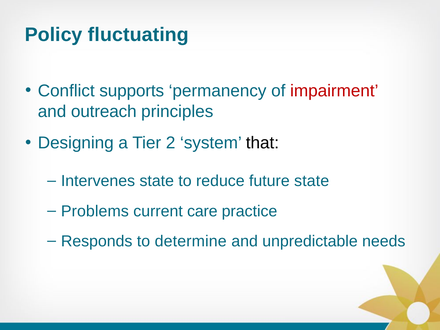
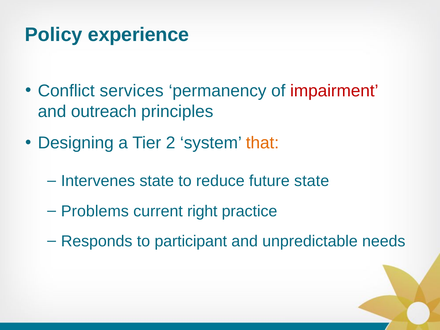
fluctuating: fluctuating -> experience (139, 35)
supports: supports -> services (132, 91)
that colour: black -> orange (262, 143)
care: care -> right (202, 211)
determine: determine -> participant (191, 241)
